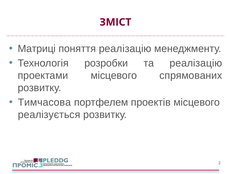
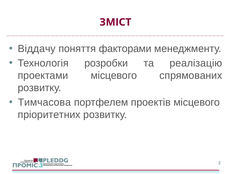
Матриці: Матриці -> Віддачу (37, 48)
поняття реалізацію: реалізацію -> факторами (125, 48)
реалізується: реалізується -> пріоритетних (49, 114)
